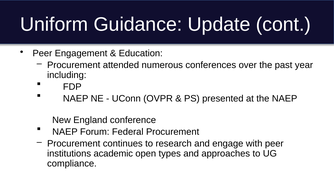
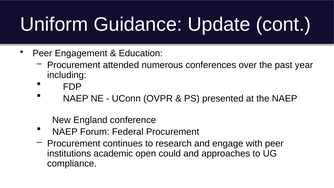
types: types -> could (170, 153)
